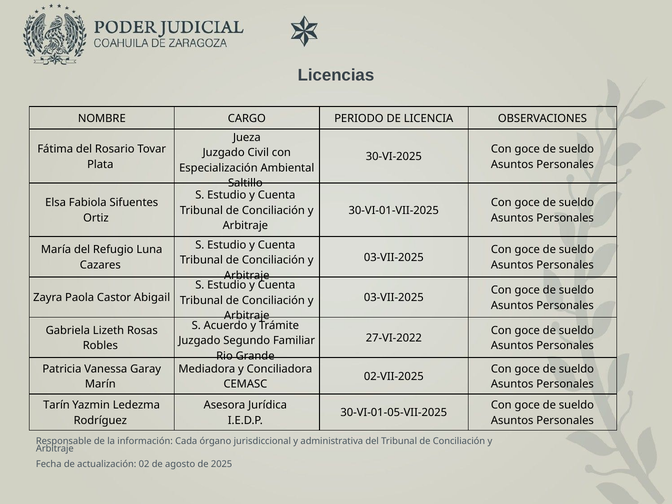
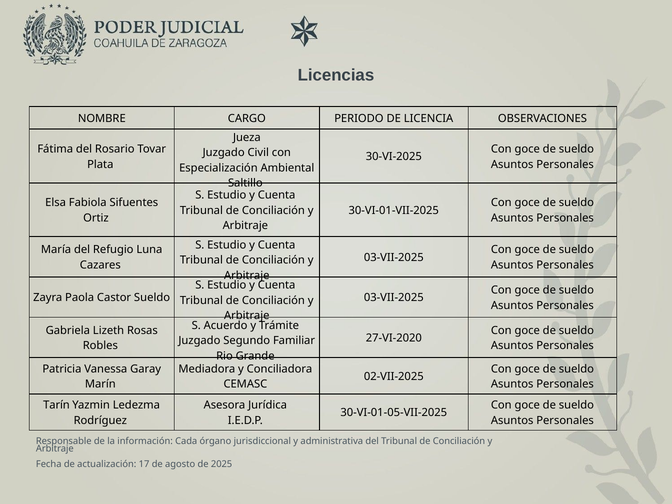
Castor Abigail: Abigail -> Sueldo (152, 298)
27-VI-2022: 27-VI-2022 -> 27-VI-2020 (394, 338)
02: 02 -> 17 (144, 464)
